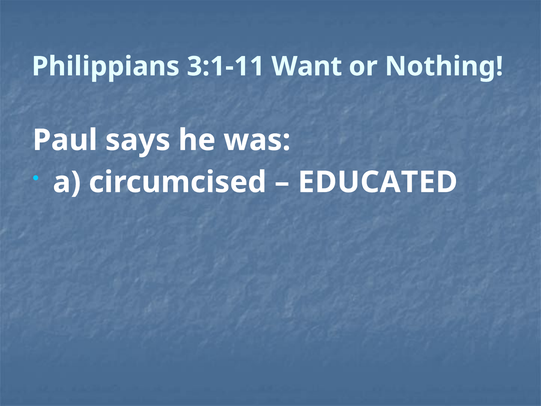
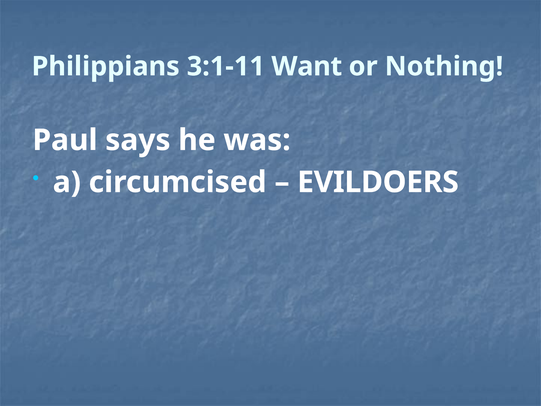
EDUCATED: EDUCATED -> EVILDOERS (378, 182)
